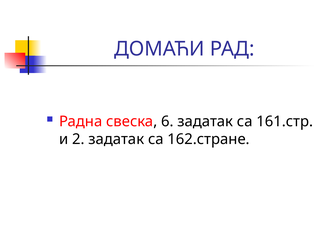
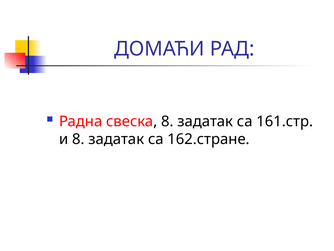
свеска 6: 6 -> 8 (167, 121)
и 2: 2 -> 8 (78, 139)
